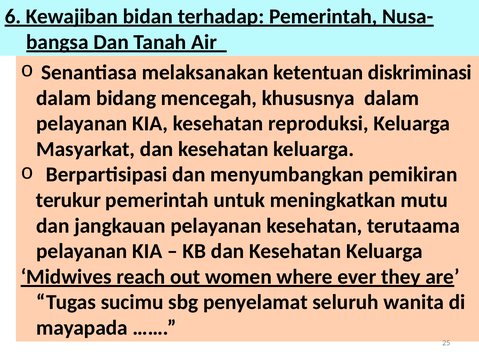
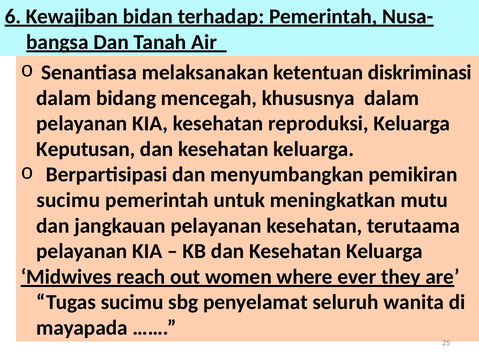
Masyarkat: Masyarkat -> Keputusan (86, 149)
terukur: terukur -> sucimu (68, 200)
